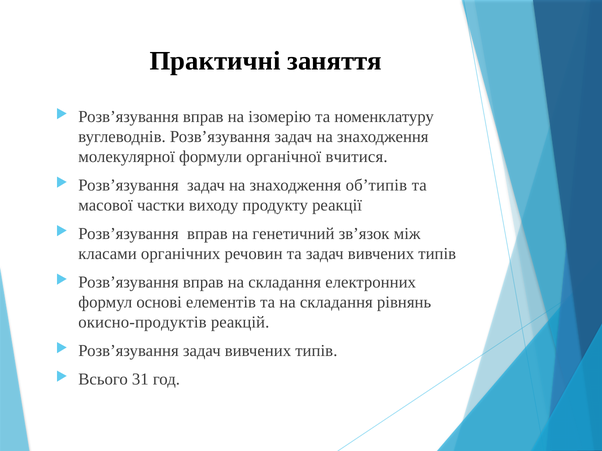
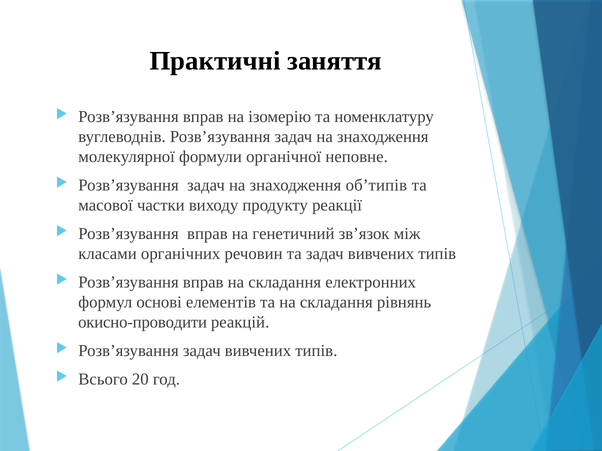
вчитися: вчитися -> неповне (357, 157)
окисно-продуктів: окисно-продуктів -> окисно-проводити (143, 323)
31: 31 -> 20 (140, 380)
